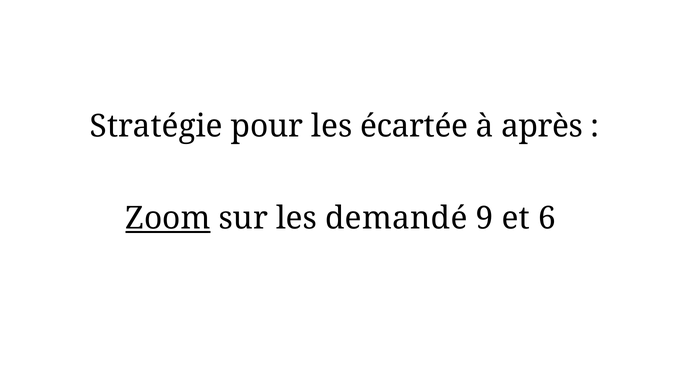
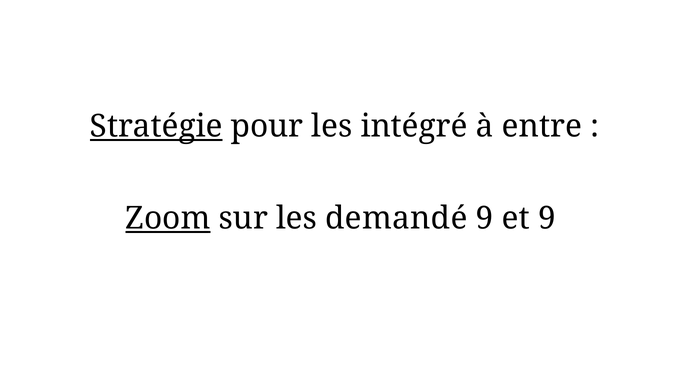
Stratégie underline: none -> present (156, 127)
écartée: écartée -> intégré (414, 127)
après: après -> entre (542, 127)
et 6: 6 -> 9 (547, 219)
